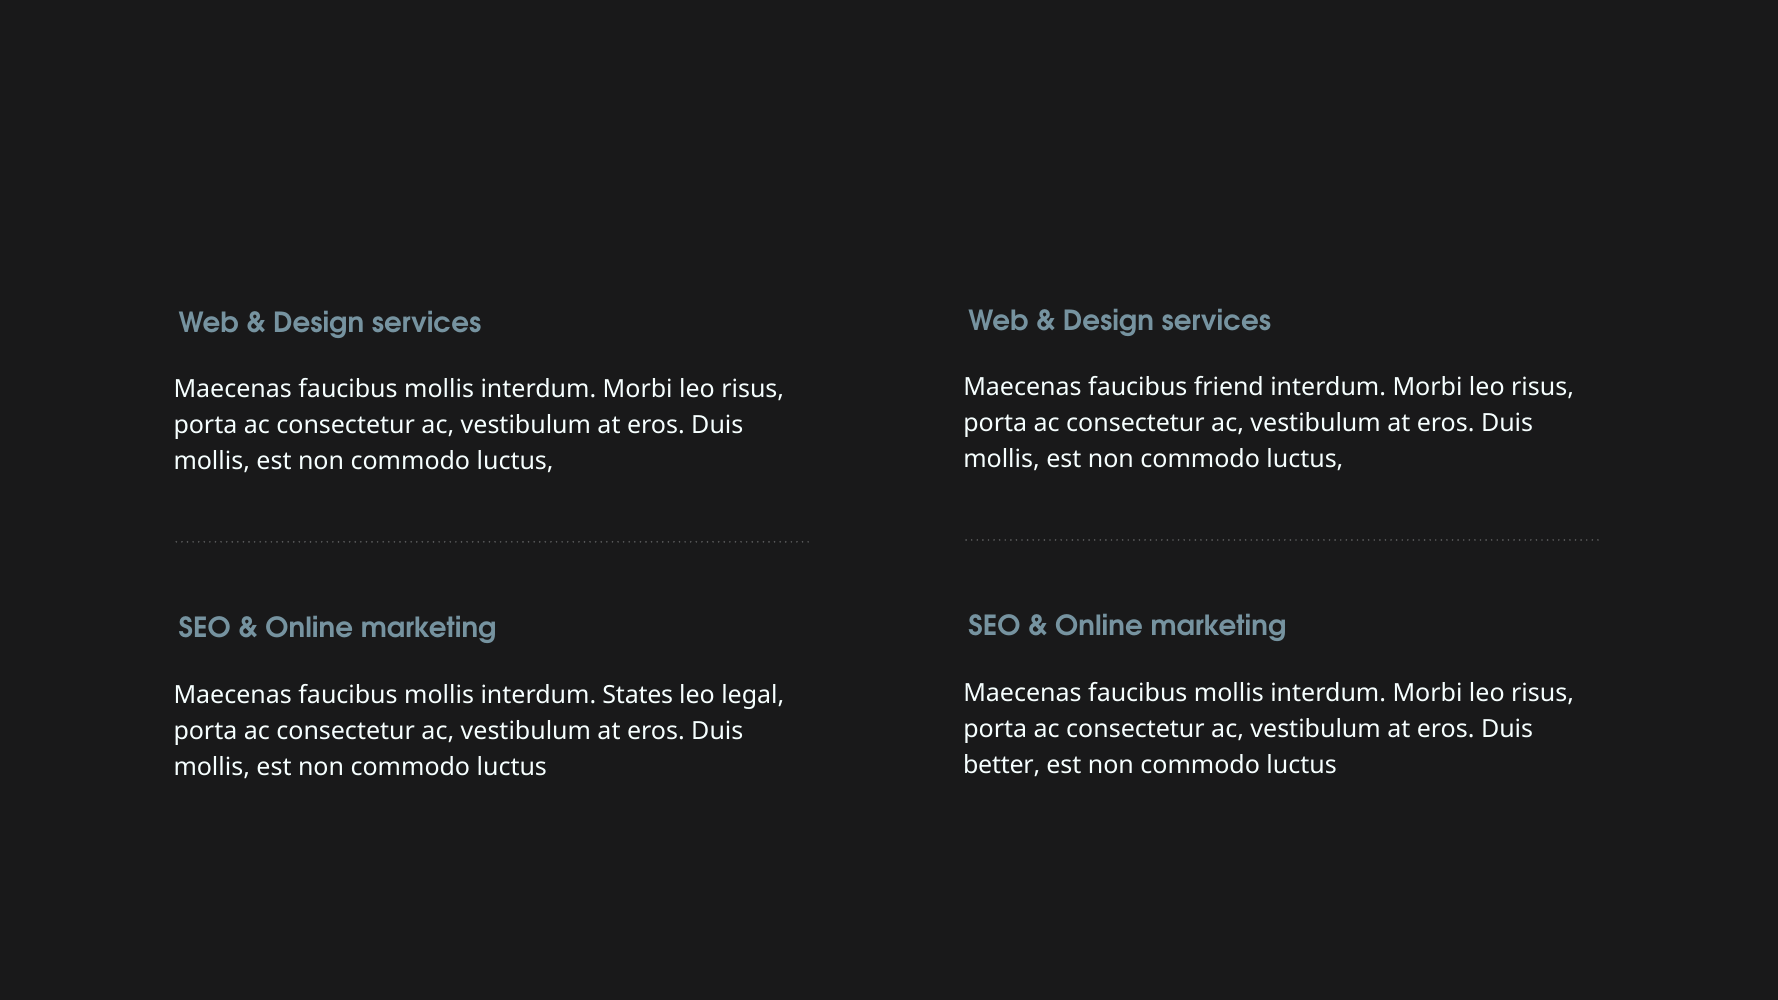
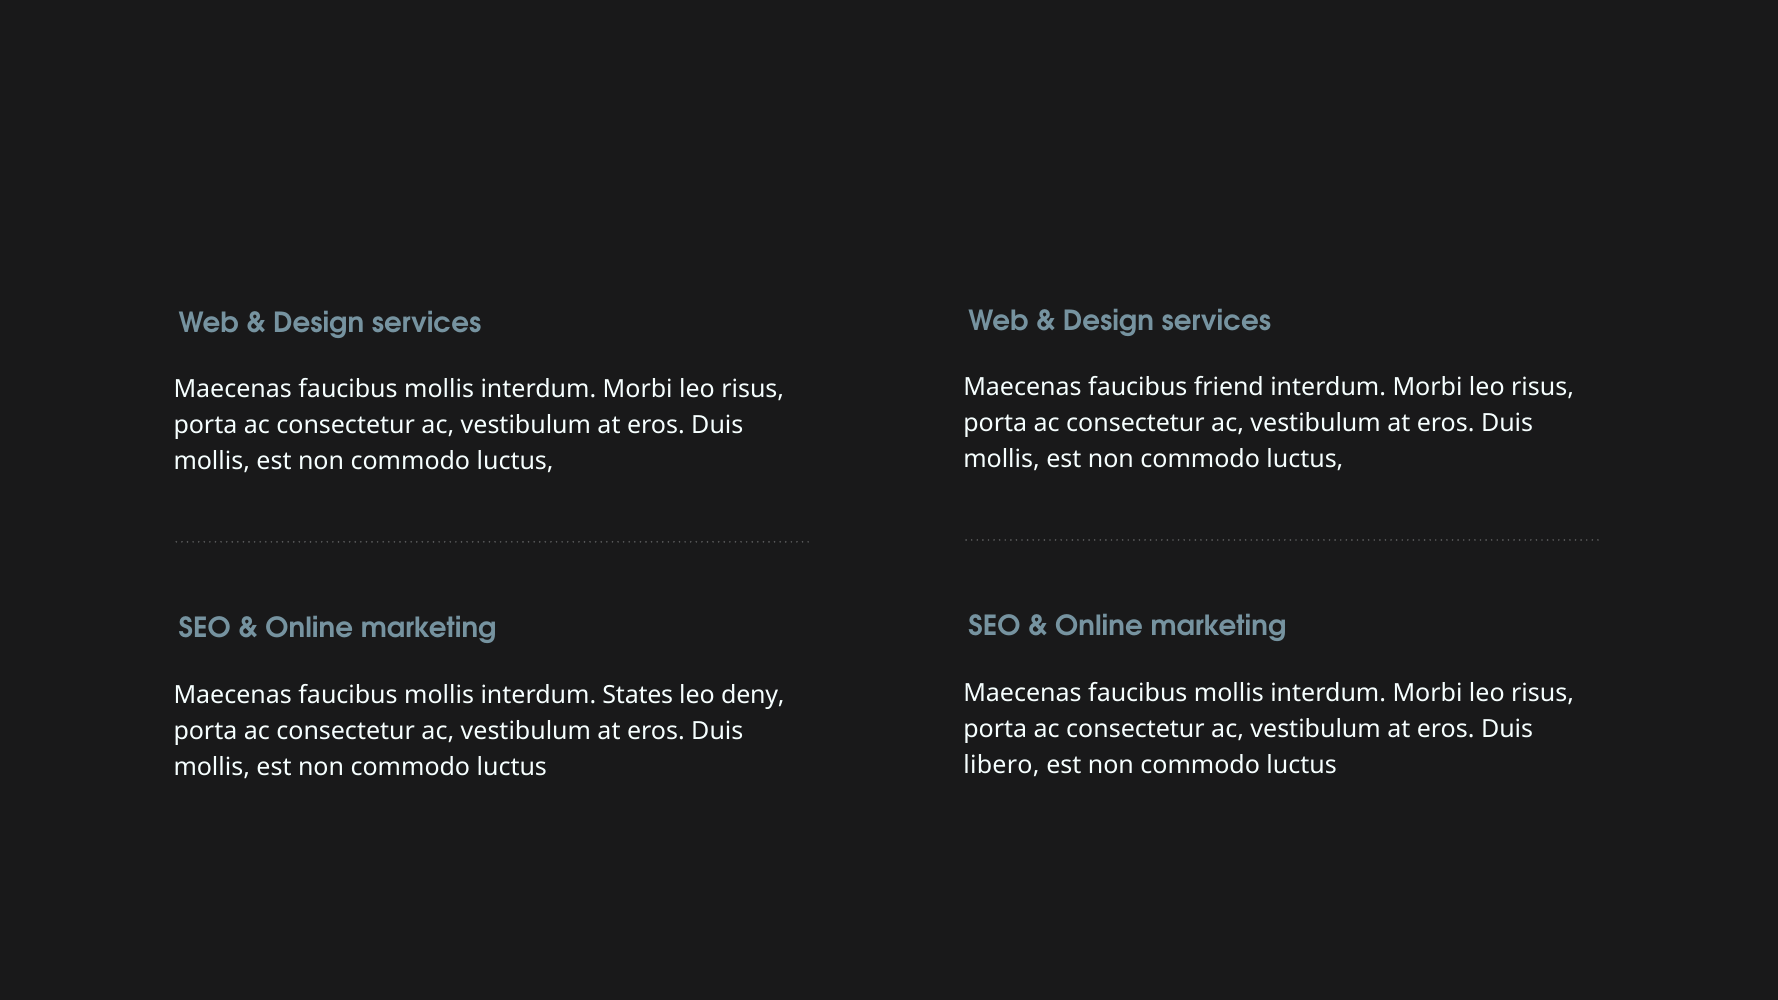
legal: legal -> deny (753, 695)
better: better -> libero (1001, 765)
